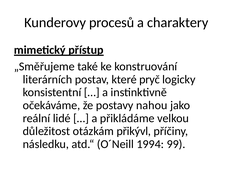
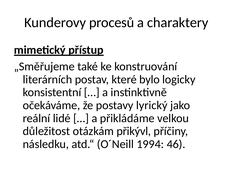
pryč: pryč -> bylo (150, 79)
nahou: nahou -> lyrický (152, 105)
99: 99 -> 46 (176, 144)
